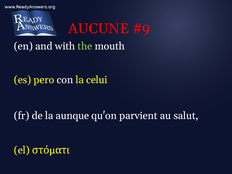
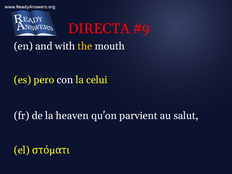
AUCUNE: AUCUNE -> DIRECTA (99, 29)
the colour: light green -> yellow (85, 46)
aunque: aunque -> heaven (72, 116)
